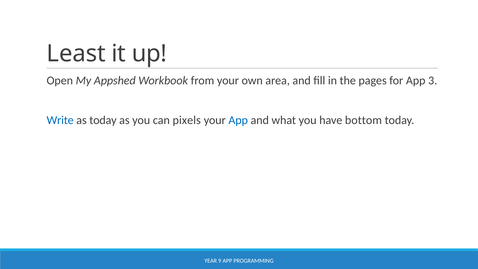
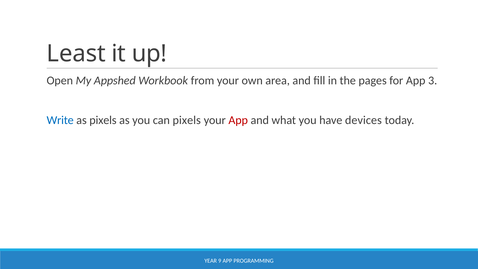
as today: today -> pixels (103, 120)
App colour: blue -> red (238, 120)
bottom: bottom -> devices (363, 120)
